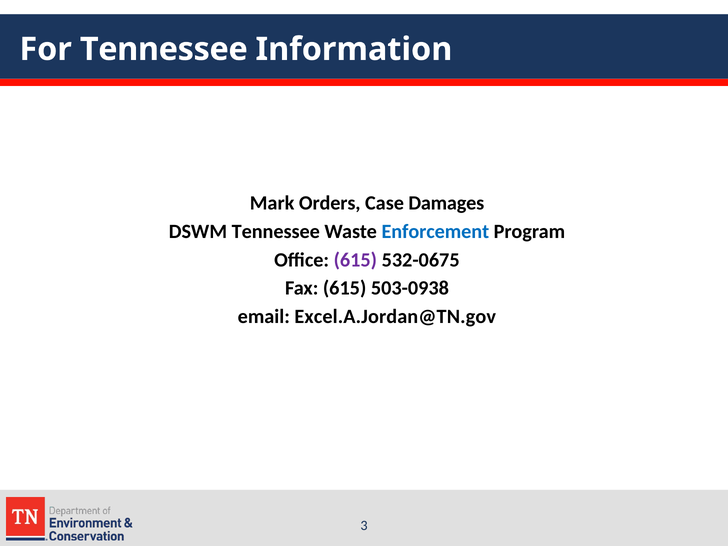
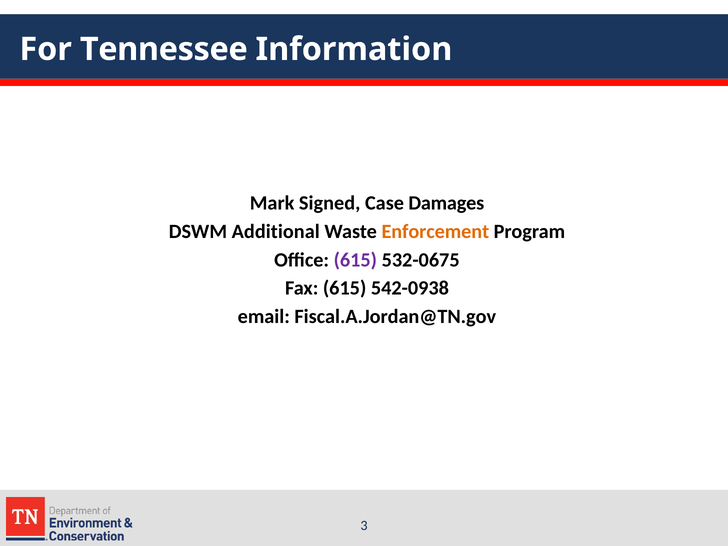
Orders: Orders -> Signed (330, 203)
DSWM Tennessee: Tennessee -> Additional (276, 232)
Enforcement colour: blue -> orange (435, 232)
503-0938: 503-0938 -> 542-0938 (410, 288)
Excel.A.Jordan@TN.gov: Excel.A.Jordan@TN.gov -> Fiscal.A.Jordan@TN.gov (395, 317)
